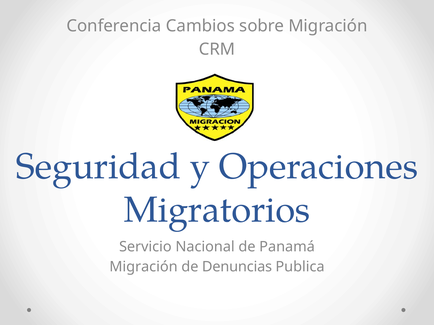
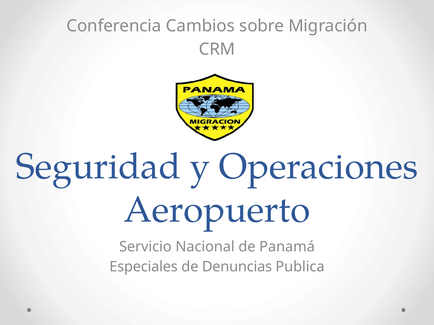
Migratorios: Migratorios -> Aeropuerto (217, 210)
Migración: Migración -> Especiales (144, 267)
